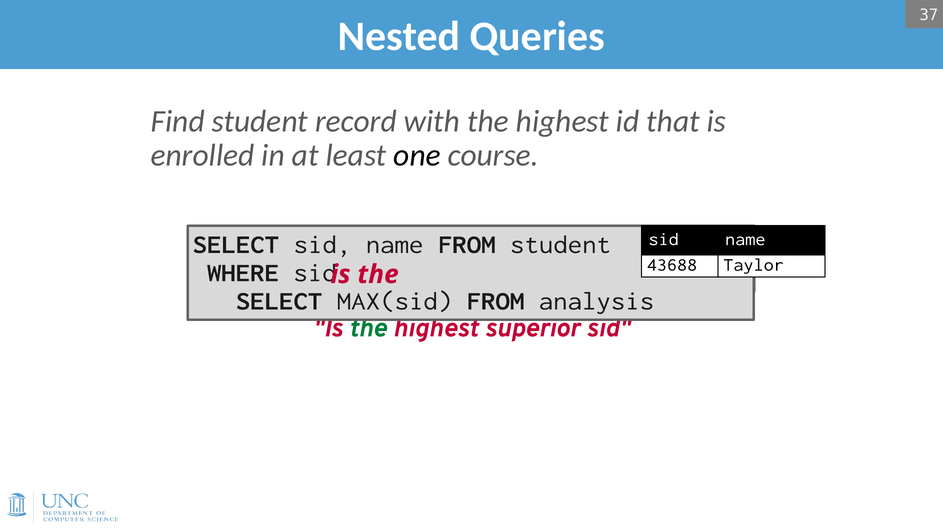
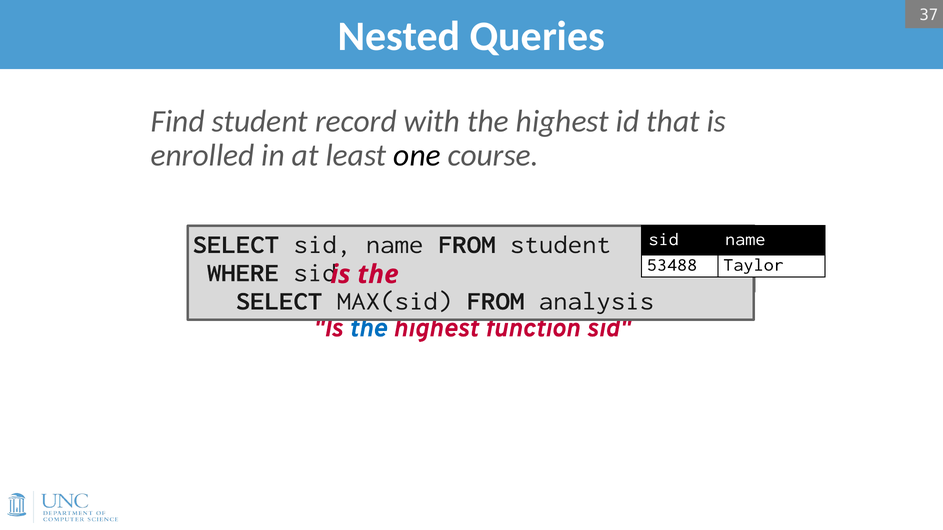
43688: 43688 -> 53488 (672, 265)
the colour: green -> blue (368, 328)
superior: superior -> function (532, 328)
